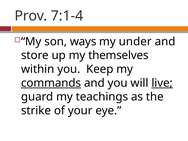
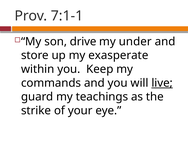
7:1-4: 7:1-4 -> 7:1-1 (67, 16)
ways: ways -> drive (83, 42)
themselves: themselves -> exasperate (118, 55)
commands underline: present -> none (51, 83)
